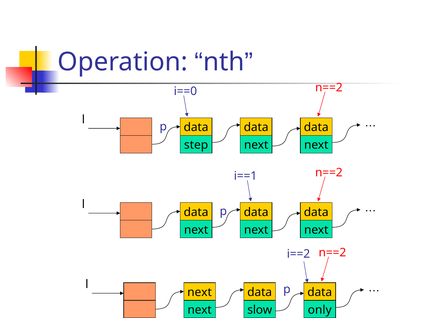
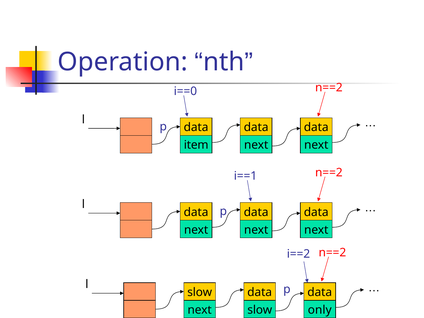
step: step -> item (196, 145)
next: next -> slow (200, 292)
